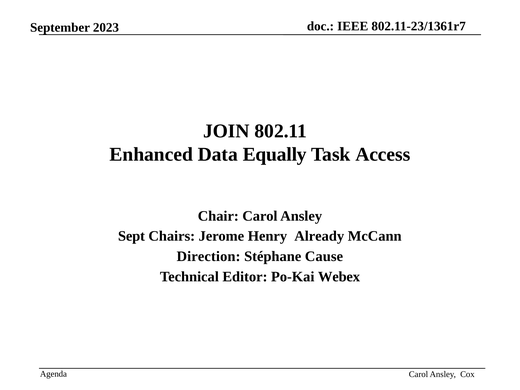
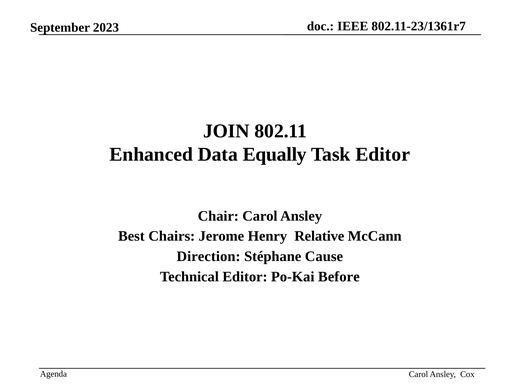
Task Access: Access -> Editor (383, 154)
Sept: Sept -> Best (131, 236)
Already: Already -> Relative (319, 236)
Webex: Webex -> Before (339, 277)
